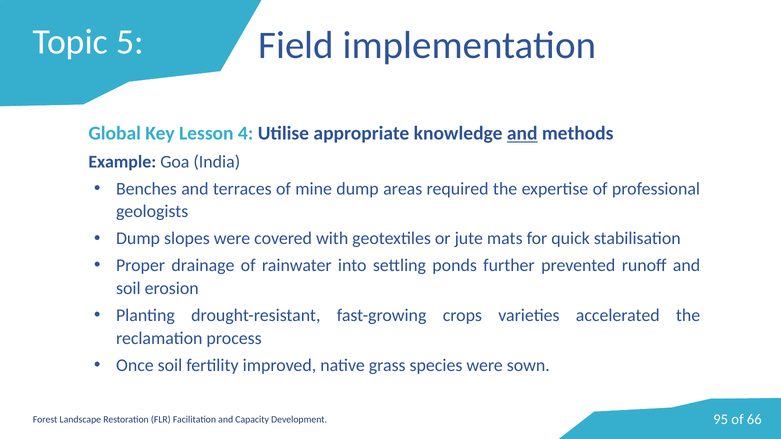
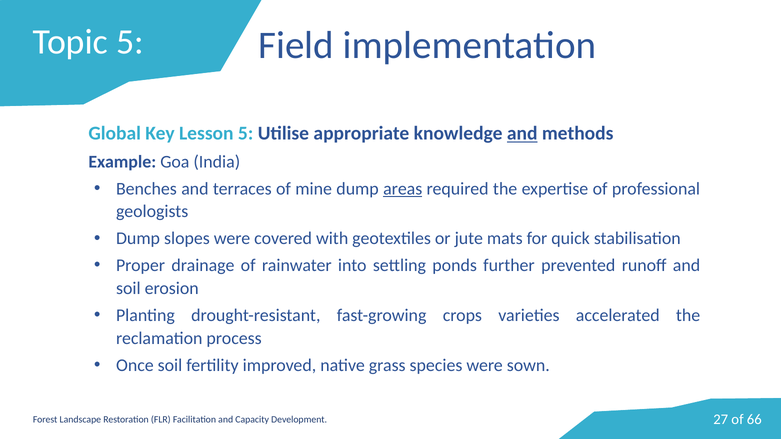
Lesson 4: 4 -> 5 (246, 134)
areas underline: none -> present (403, 189)
95: 95 -> 27 (721, 420)
